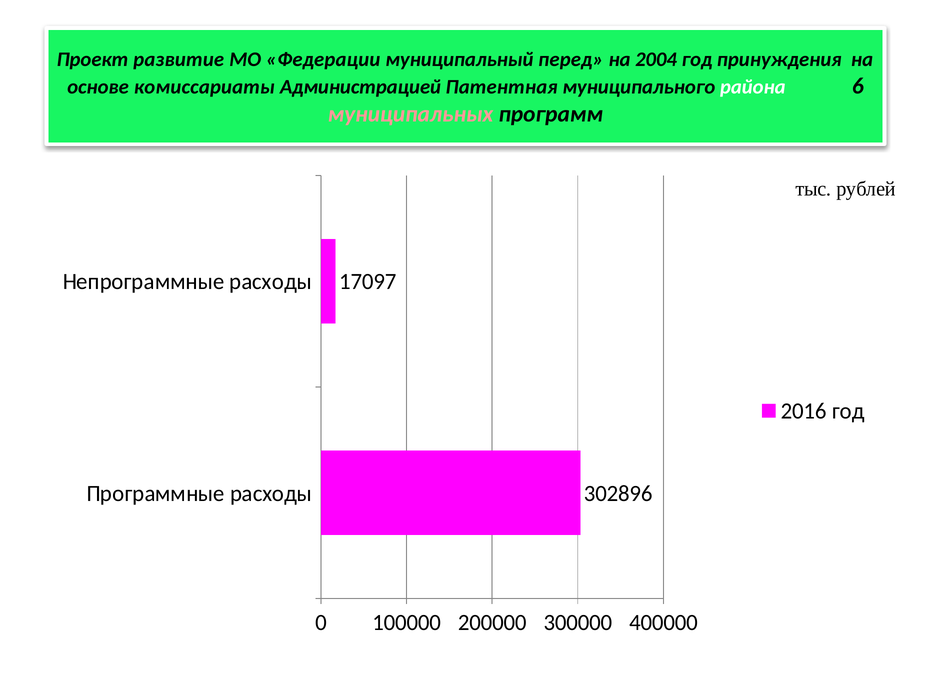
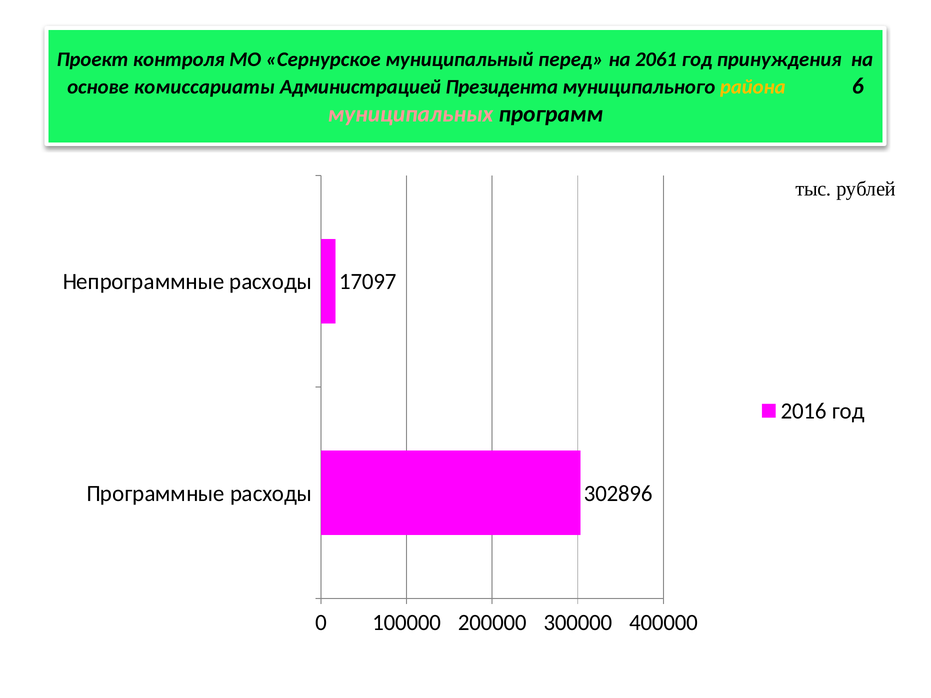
развитие: развитие -> контроля (179, 60)
Федерации: Федерации -> Сернурское (323, 60)
2004: 2004 -> 2061 (656, 60)
Патентная: Патентная -> Президента (502, 87)
района colour: white -> yellow (753, 87)
